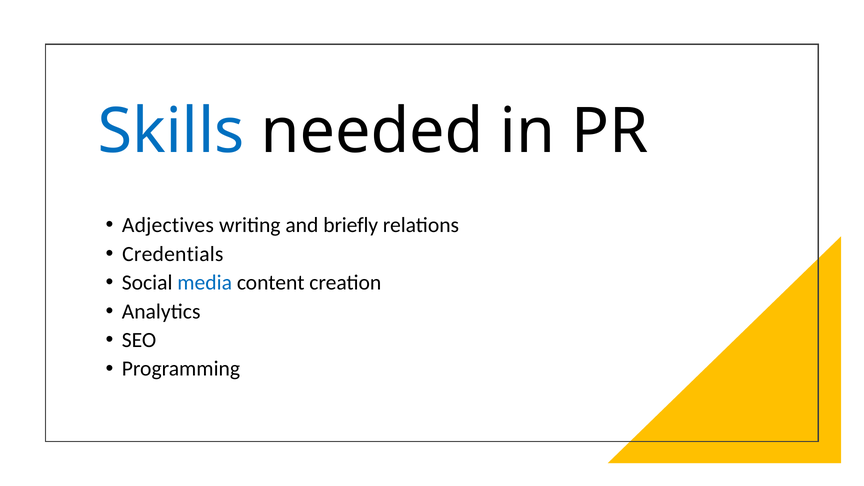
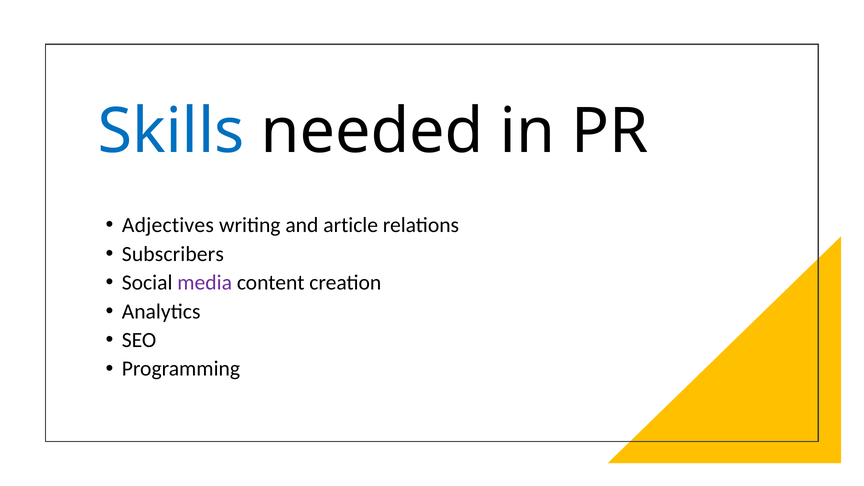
briefly: briefly -> article (351, 225)
Credentials: Credentials -> Subscribers (173, 254)
media colour: blue -> purple (205, 283)
